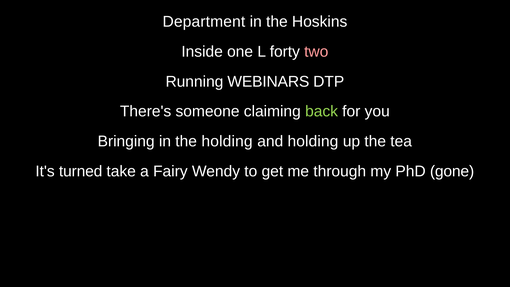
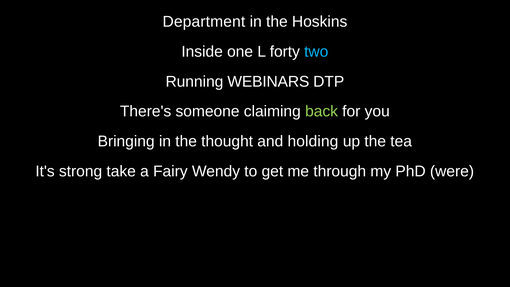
two colour: pink -> light blue (316, 52)
the holding: holding -> thought (227, 141)
turned: turned -> strong (81, 171)
gone: gone -> were (452, 171)
